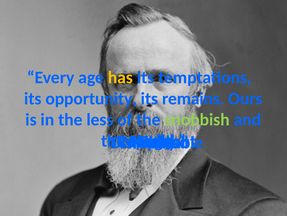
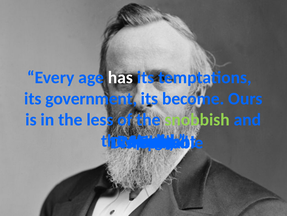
has colour: yellow -> white (120, 77)
opportunity: opportunity -> government (91, 98)
remains: remains -> become (193, 98)
